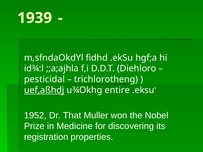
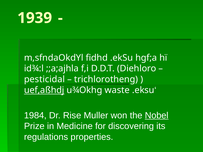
entire: entire -> waste (117, 90)
1952: 1952 -> 1984 (35, 116)
That: That -> Rise (72, 116)
Nobel underline: none -> present (157, 116)
registration: registration -> regulations (46, 137)
